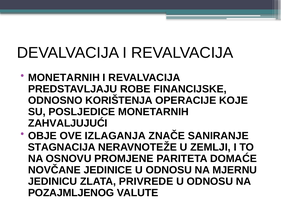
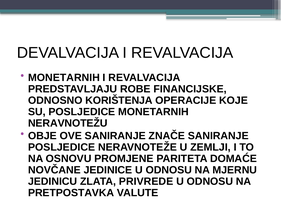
ZAHVALJUJUĆI: ZAHVALJUJUĆI -> NERAVNOTEŽU (68, 123)
OVE IZLAGANJA: IZLAGANJA -> SANIRANJE (115, 136)
STAGNACIJA: STAGNACIJA -> POSLJEDICE (62, 147)
POZAJMLJENOG: POZAJMLJENOG -> PRETPOSTAVKA (71, 193)
